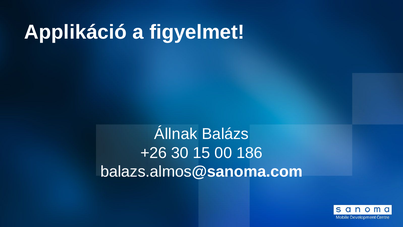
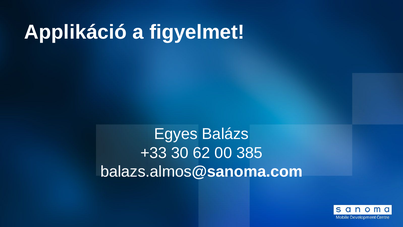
Állnak: Állnak -> Egyes (176, 134)
+26: +26 -> +33 (154, 153)
15: 15 -> 62 (202, 153)
186: 186 -> 385 (249, 153)
